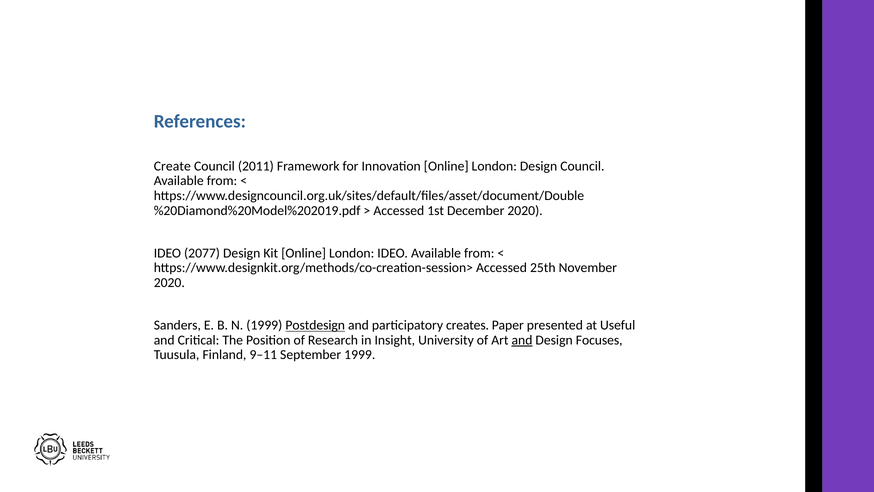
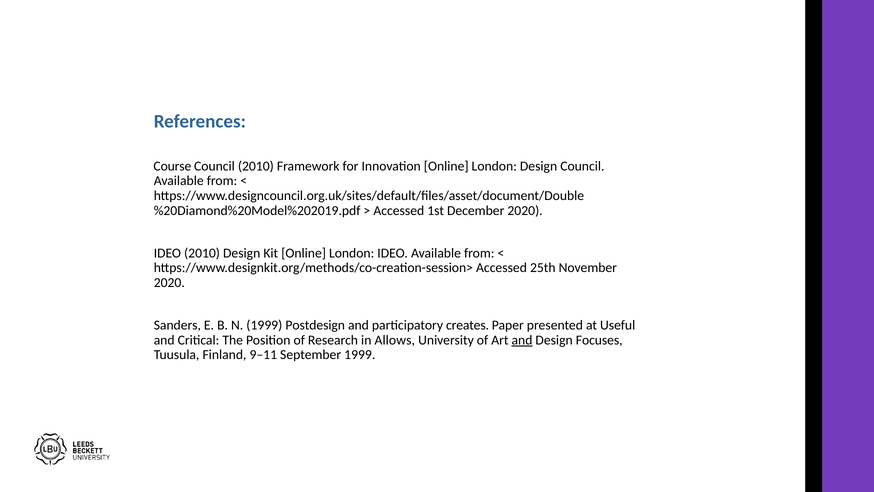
Create: Create -> Course (172, 166)
Council 2011: 2011 -> 2010 (256, 166)
IDEO 2077: 2077 -> 2010 (202, 253)
Postdesign underline: present -> none (315, 325)
Insight: Insight -> Allows (395, 340)
